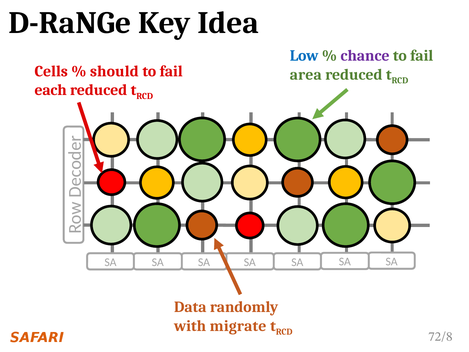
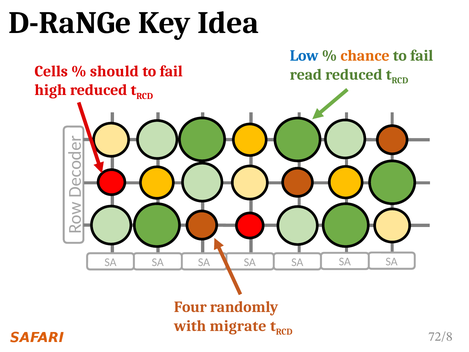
chance colour: purple -> orange (365, 56)
area: area -> read (306, 75)
each: each -> high (51, 90)
Data: Data -> Four (190, 307)
